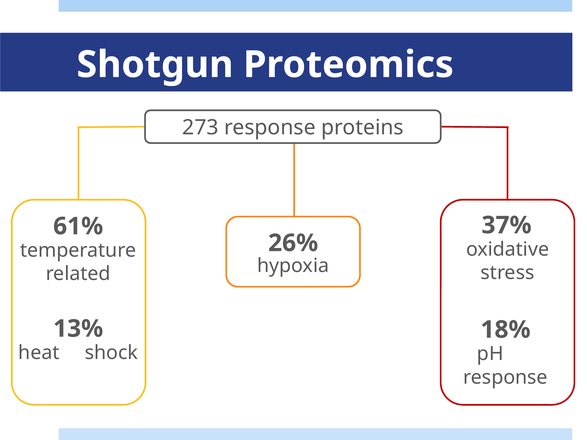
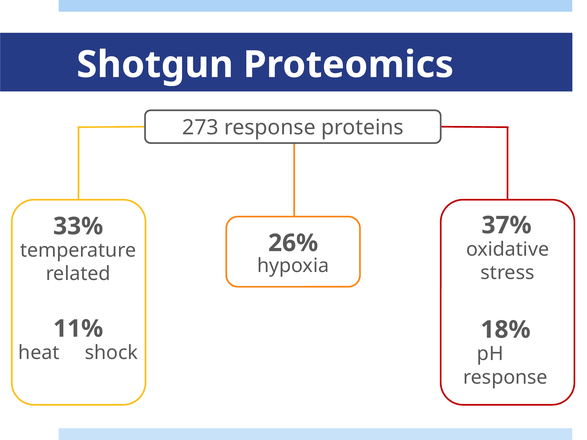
61%: 61% -> 33% (78, 226)
13%: 13% -> 11% (78, 329)
